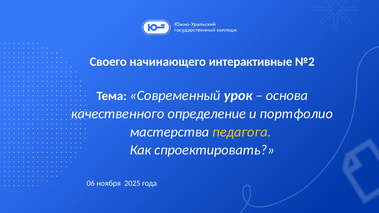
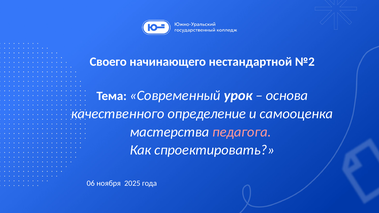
интерактивные: интерактивные -> нестандартной (250, 62)
портфолио: портфолио -> самооценка (296, 114)
педагога colour: yellow -> pink (242, 132)
